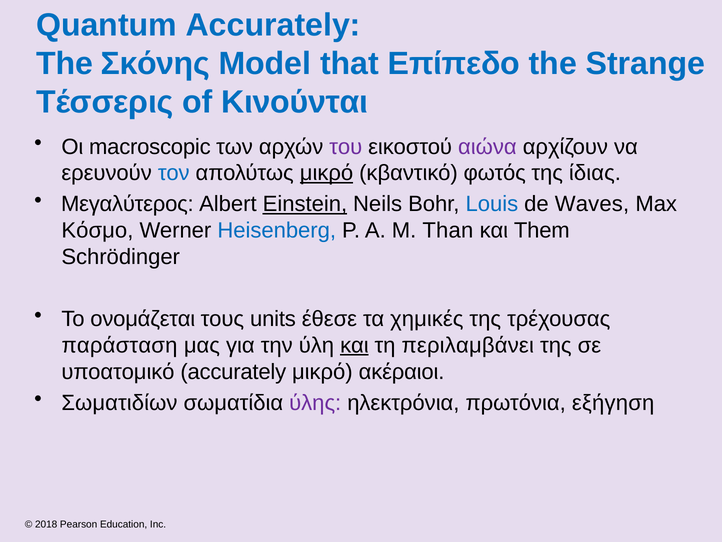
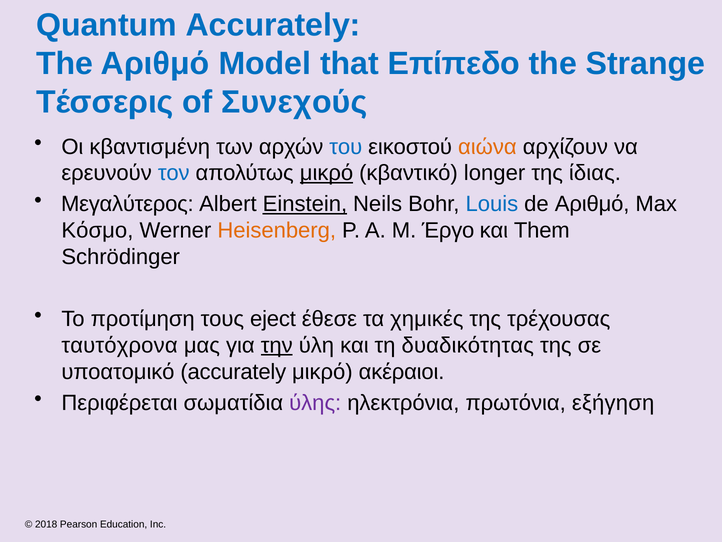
The Σκόνης: Σκόνης -> Αριθμό (155, 64)
Κινούνται: Κινούνται -> Συνεχούς (294, 102)
macroscopic: macroscopic -> κβαντισμένη (150, 147)
του colour: purple -> blue (346, 147)
αιώνα colour: purple -> orange (487, 147)
φωτός: φωτός -> longer (495, 173)
de Waves: Waves -> Αριθμό (592, 204)
Heisenberg colour: blue -> orange (277, 230)
Than: Than -> Έργο (448, 230)
ονομάζεται: ονομάζεται -> προτίμηση (143, 319)
units: units -> eject (273, 319)
παράσταση: παράσταση -> ταυτόχρονα (120, 345)
την underline: none -> present (277, 345)
και underline: present -> none (354, 345)
περιλαμβάνει: περιλαμβάνει -> δυαδικότητας (468, 345)
Σωματιδίων: Σωματιδίων -> Περιφέρεται (119, 402)
